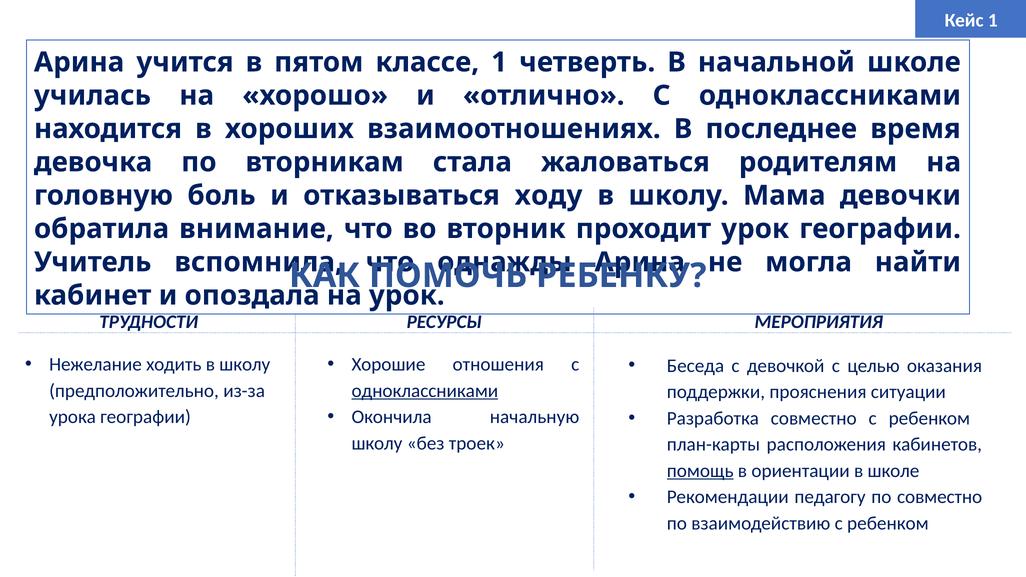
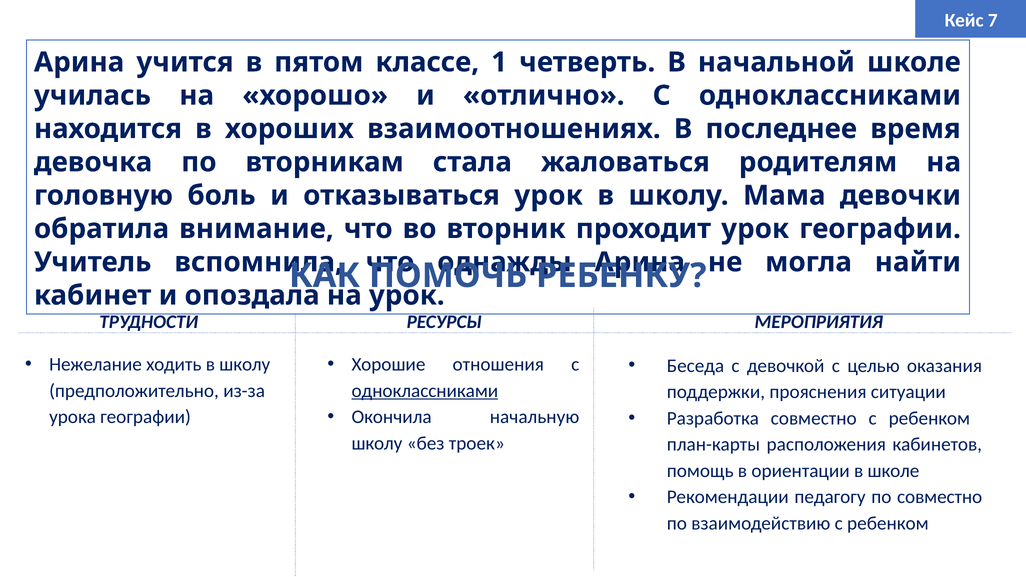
Кейс 1: 1 -> 7 (993, 20)
отказываться ходу: ходу -> урок (549, 196)
помощь underline: present -> none (700, 471)
